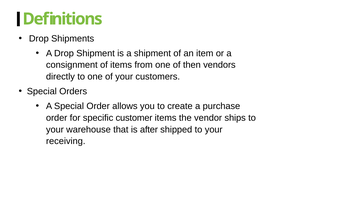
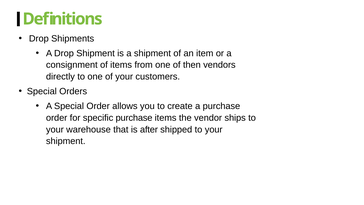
specific customer: customer -> purchase (134, 118)
receiving: receiving -> shipment (66, 141)
